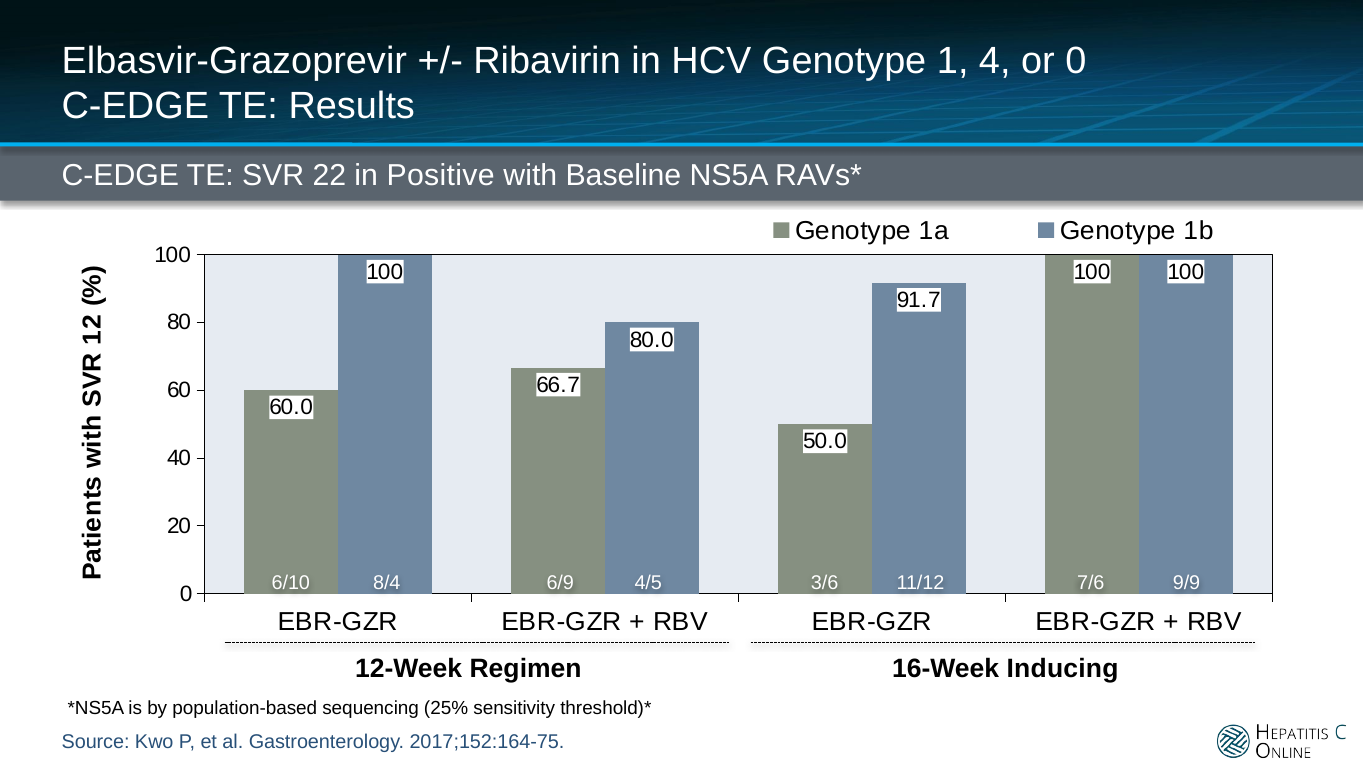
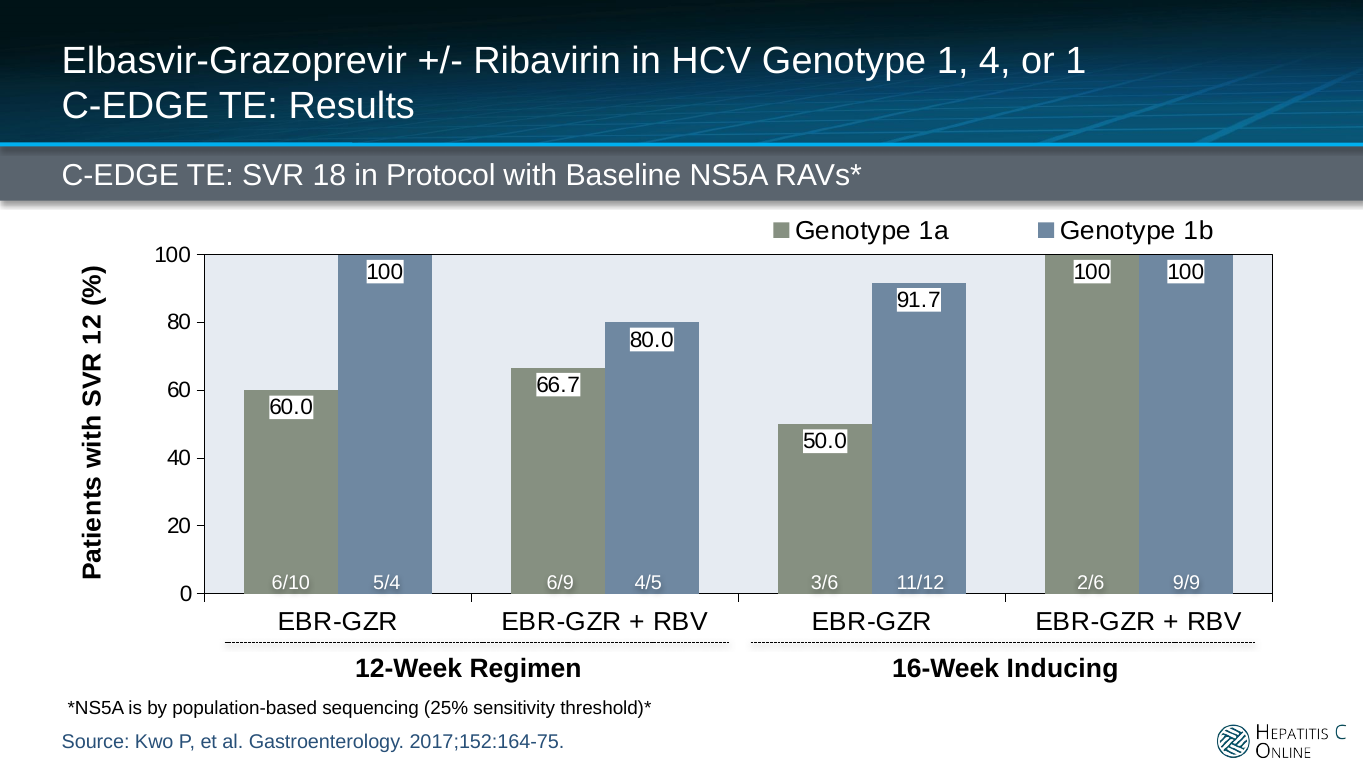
or 0: 0 -> 1 (1076, 61)
22: 22 -> 18 (329, 176)
Positive: Positive -> Protocol (441, 176)
8/4: 8/4 -> 5/4 (387, 582)
7/6: 7/6 -> 2/6 (1091, 582)
